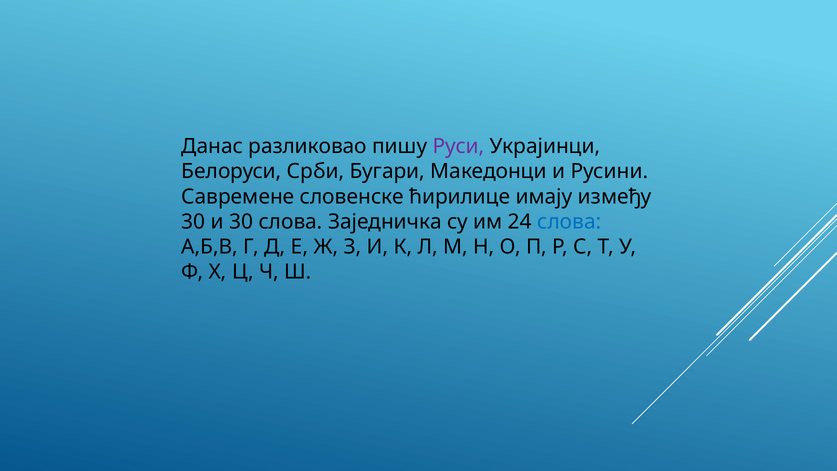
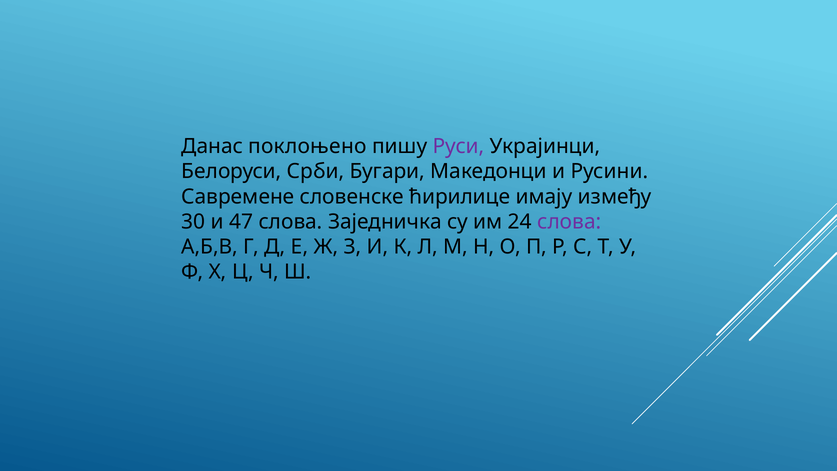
разликовао: разликовао -> поклоњено (307, 146)
и 30: 30 -> 47 (241, 222)
слова colour: blue -> purple (569, 222)
